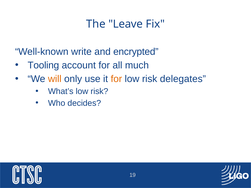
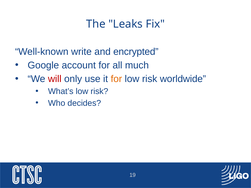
Leave: Leave -> Leaks (126, 24)
Tooling: Tooling -> Google (43, 65)
will colour: orange -> red (55, 79)
delegates: delegates -> worldwide (183, 79)
